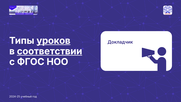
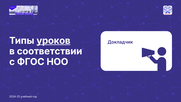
соответствии underline: present -> none (50, 51)
